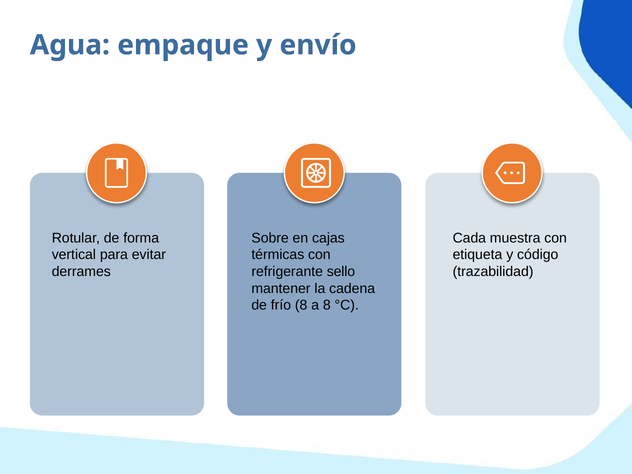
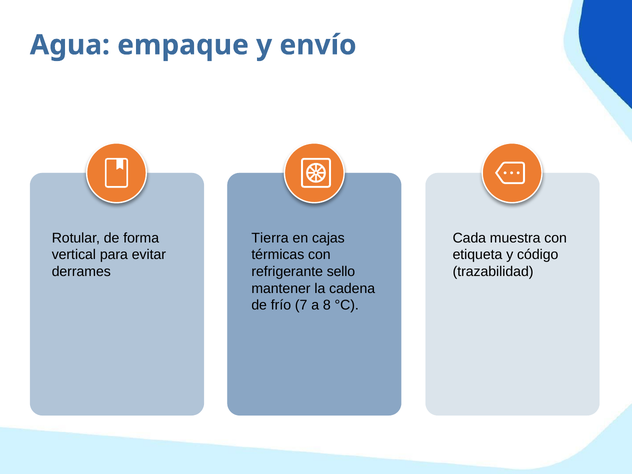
Sobre: Sobre -> Tierra (270, 238)
frío 8: 8 -> 7 (301, 305)
